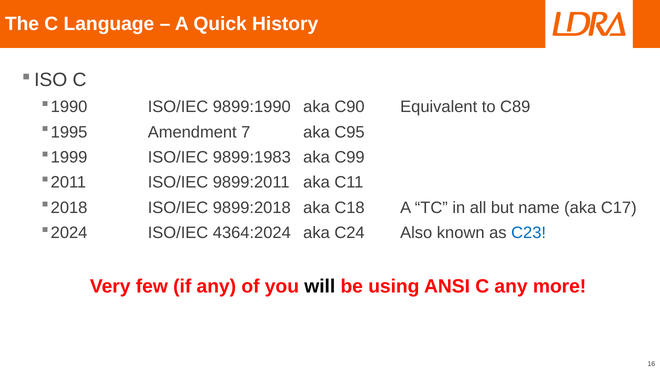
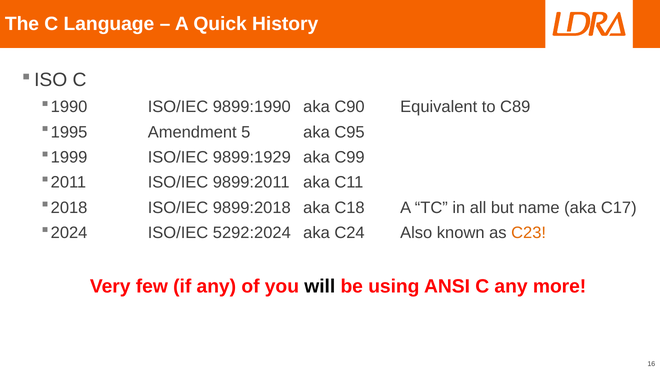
7: 7 -> 5 (246, 132)
9899:1983: 9899:1983 -> 9899:1929 (252, 157)
4364:2024: 4364:2024 -> 5292:2024 (252, 233)
C23 colour: blue -> orange (529, 233)
